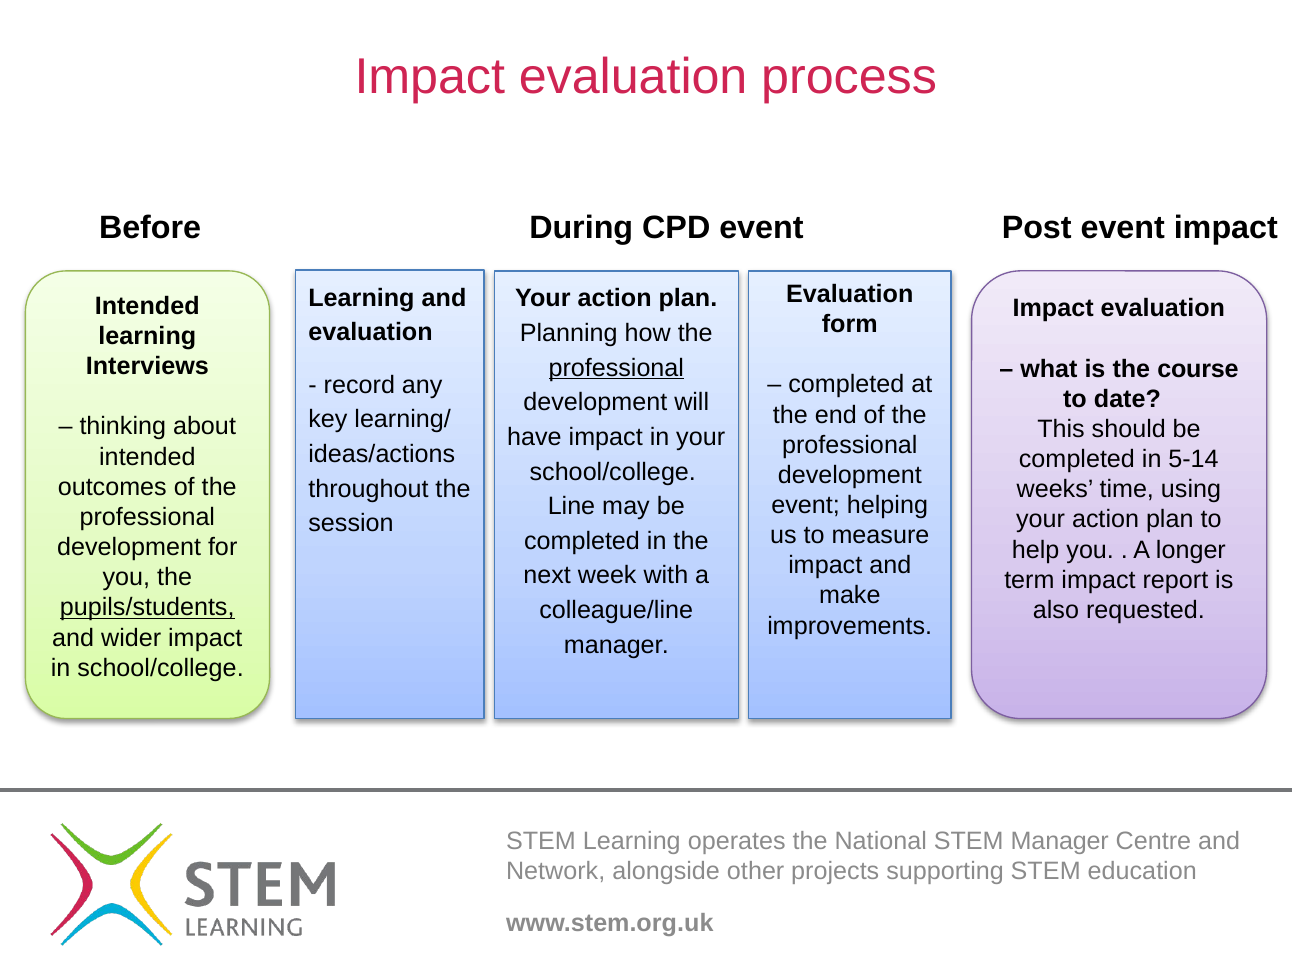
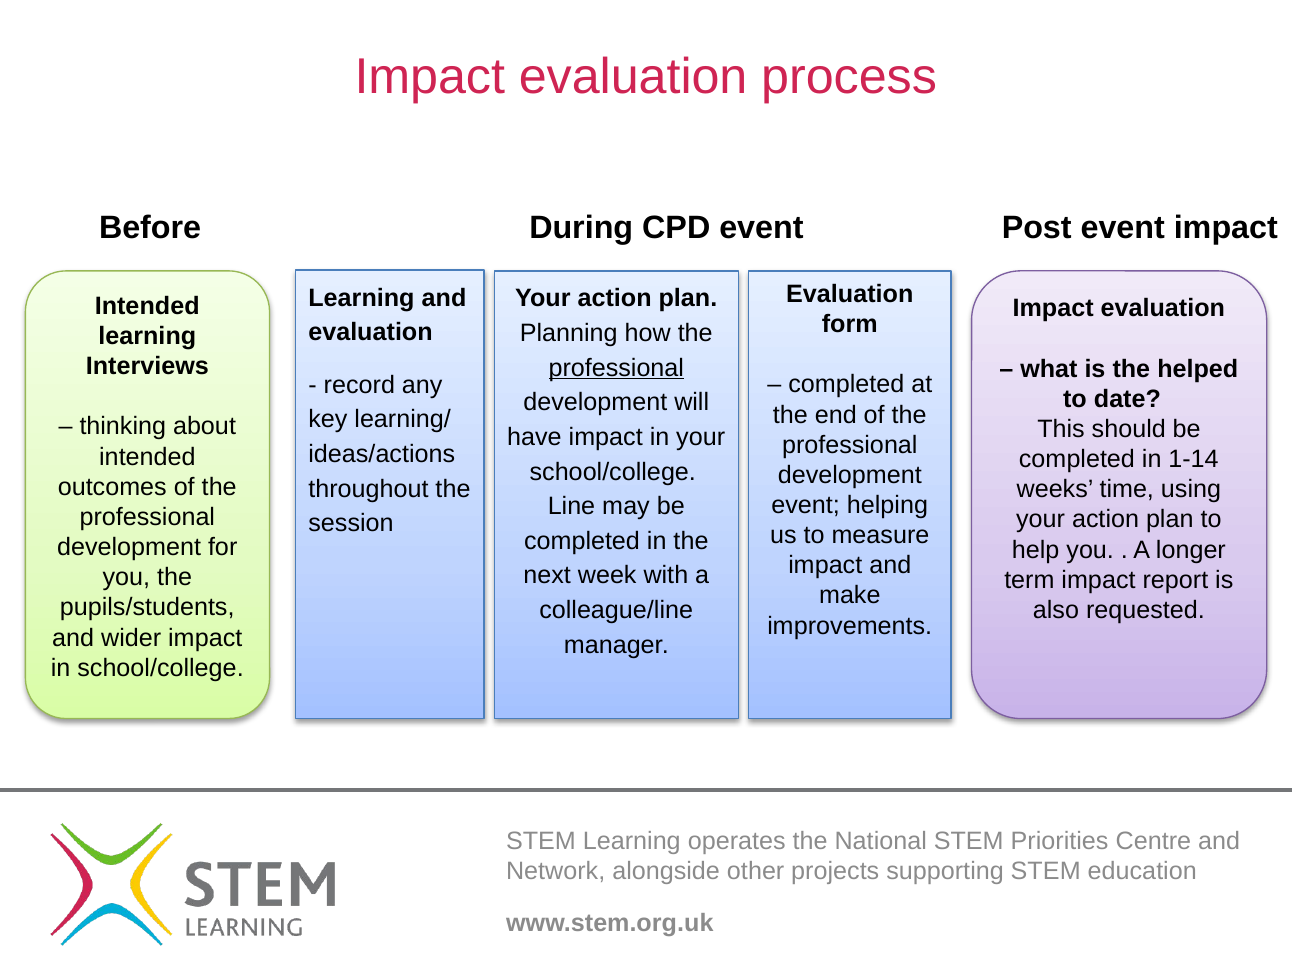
course: course -> helped (1198, 369)
5-14: 5-14 -> 1-14 (1194, 459)
pupils/students underline: present -> none (147, 608)
Manager: Manager -> Priorities (1060, 841)
